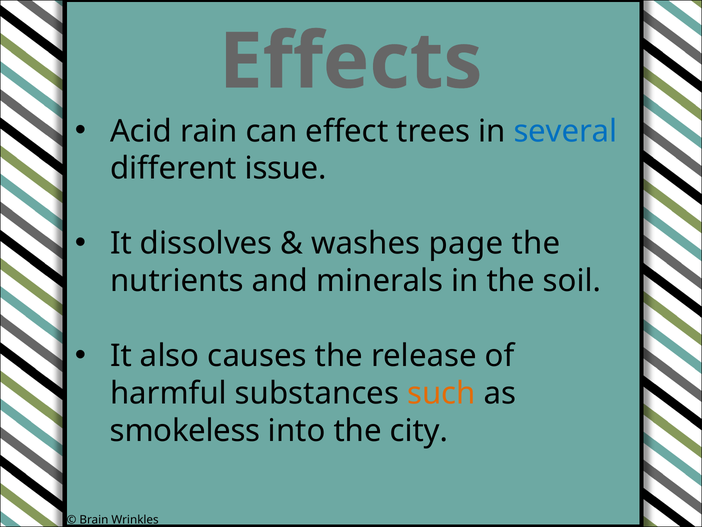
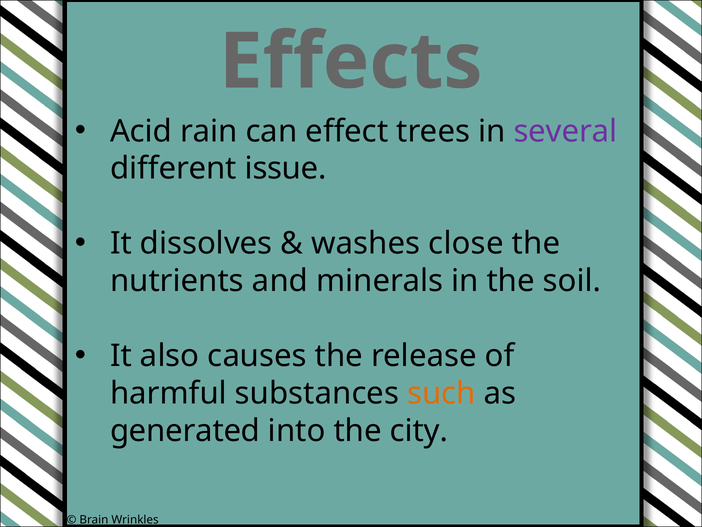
several colour: blue -> purple (565, 131)
page: page -> close (466, 243)
smokeless: smokeless -> generated (185, 431)
